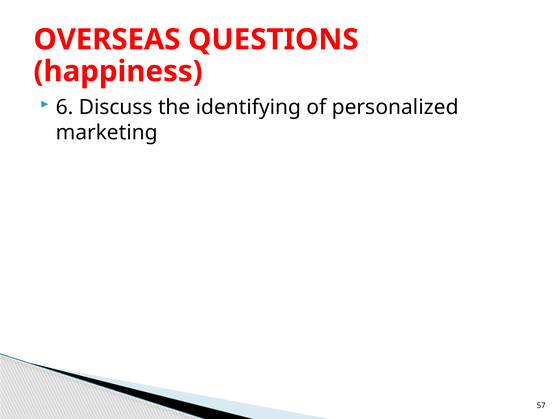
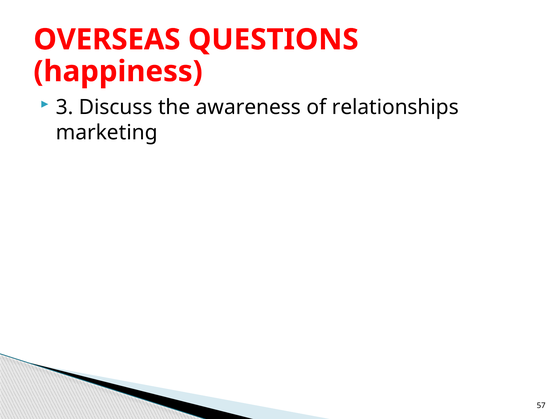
6: 6 -> 3 (65, 107)
identifying: identifying -> awareness (248, 107)
personalized: personalized -> relationships (395, 107)
